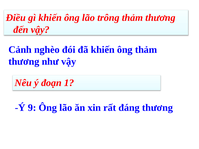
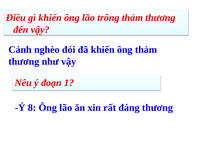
9: 9 -> 8 (32, 108)
